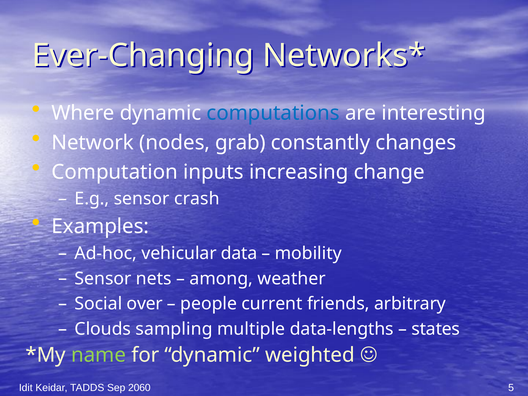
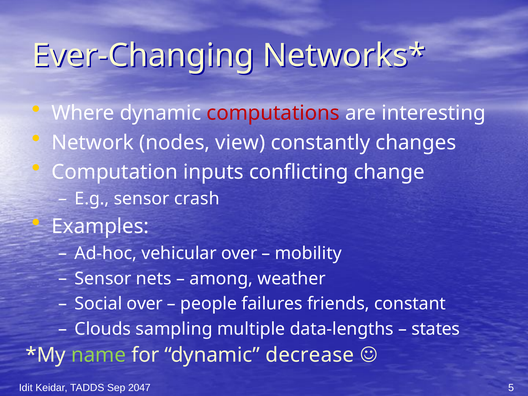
computations colour: blue -> red (273, 113)
grab: grab -> view (240, 143)
increasing: increasing -> conflicting (299, 172)
vehicular data: data -> over (239, 253)
current: current -> failures (272, 304)
arbitrary: arbitrary -> constant (410, 304)
weighted: weighted -> decrease (310, 355)
2060: 2060 -> 2047 (139, 388)
